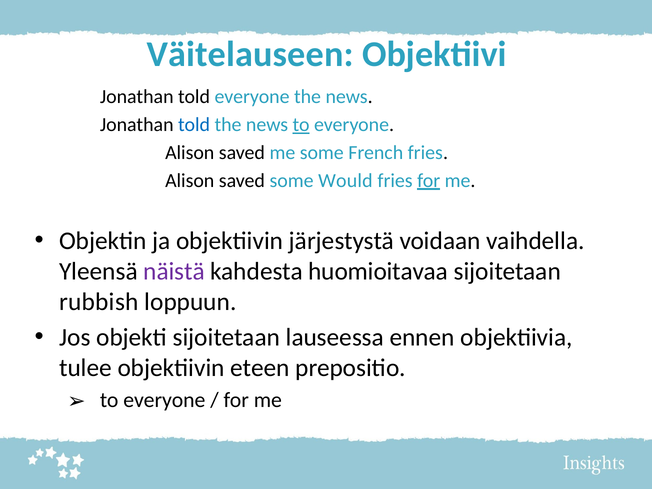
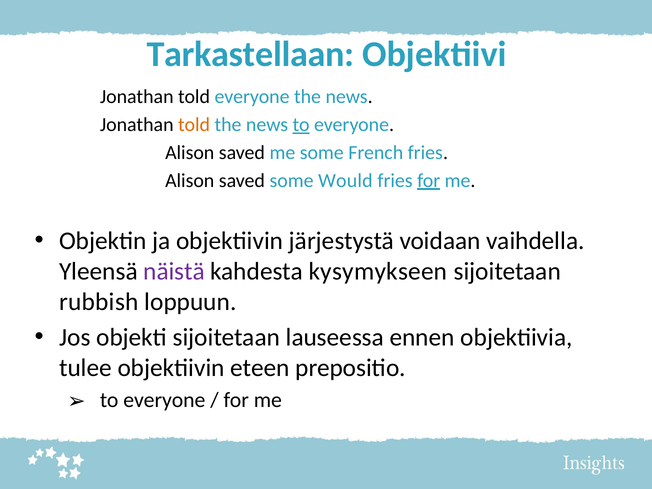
Väitelauseen: Väitelauseen -> Tarkastellaan (250, 54)
told colour: blue -> orange (194, 125)
huomioitavaa: huomioitavaa -> kysymykseen (378, 271)
